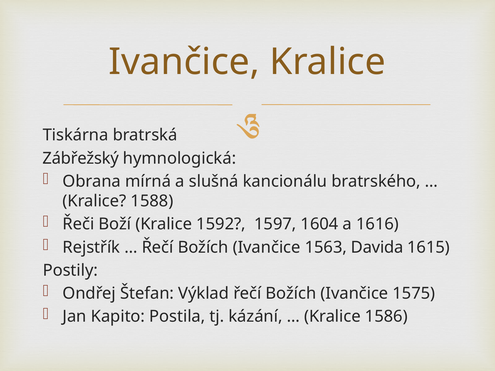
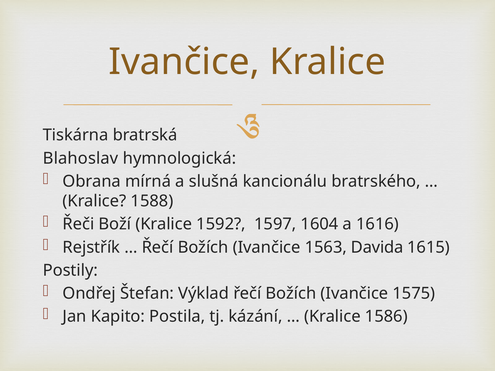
Zábřežský: Zábřežský -> Blahoslav (81, 158)
